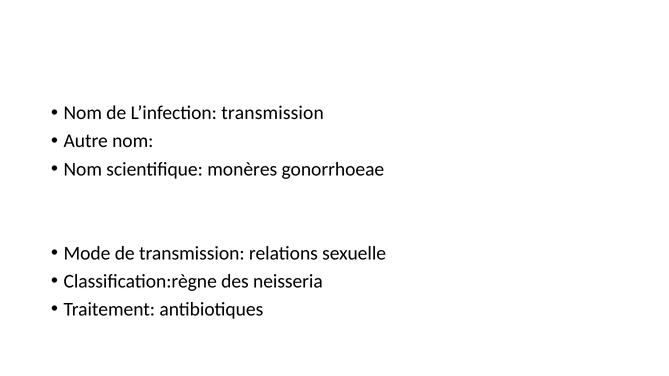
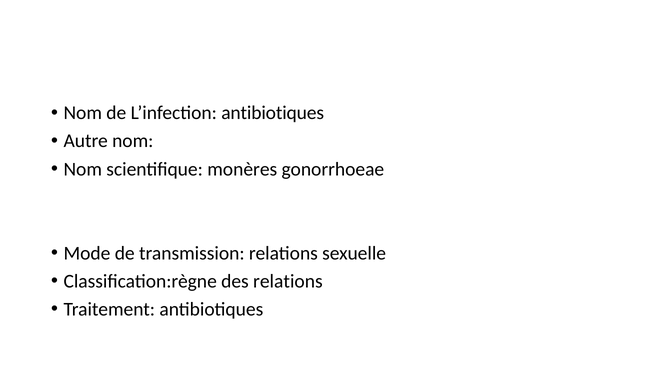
L’infection transmission: transmission -> antibiotiques (273, 113)
des neisseria: neisseria -> relations (288, 281)
